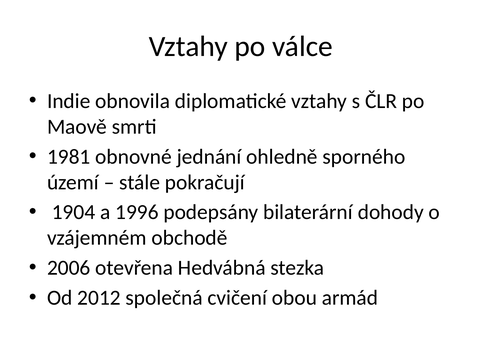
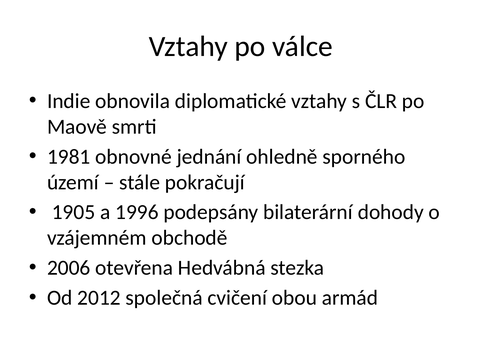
1904: 1904 -> 1905 (74, 213)
